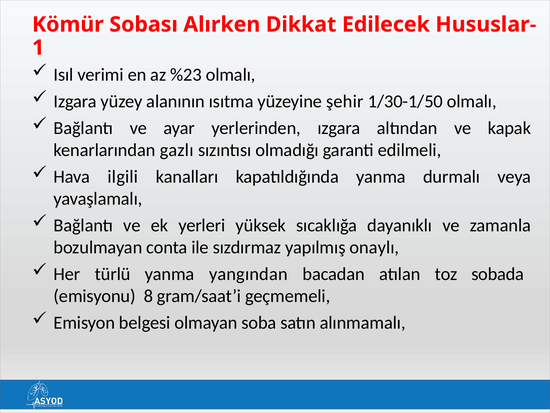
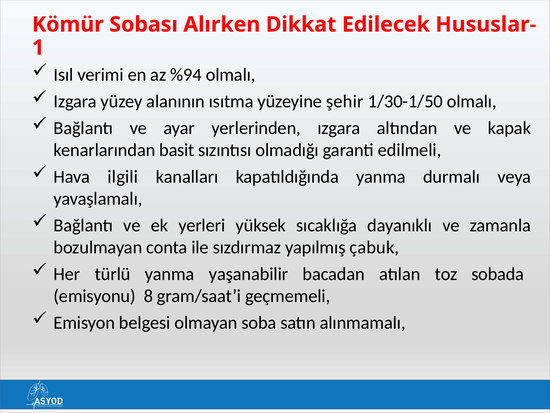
%23: %23 -> %94 (186, 75)
gazlı: gazlı -> basit (177, 150)
onaylı: onaylı -> çabuk (374, 247)
yangından: yangından -> yaşanabilir (248, 274)
